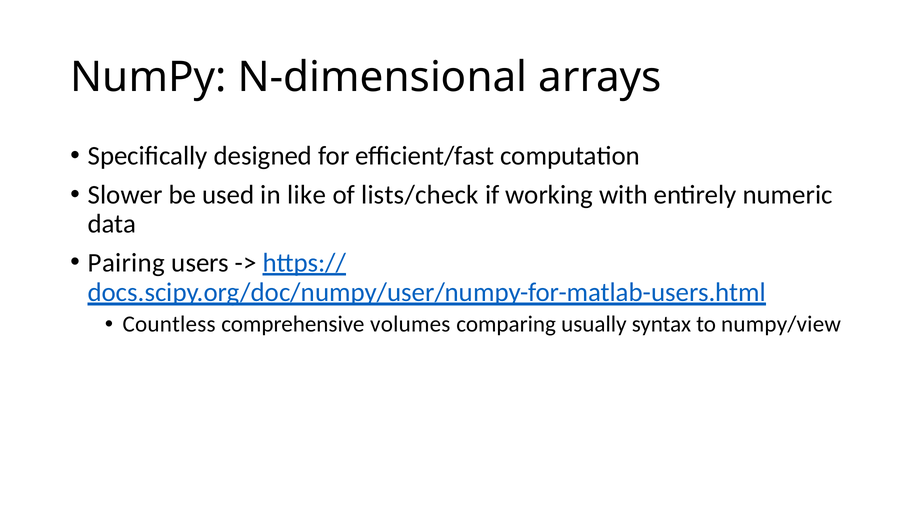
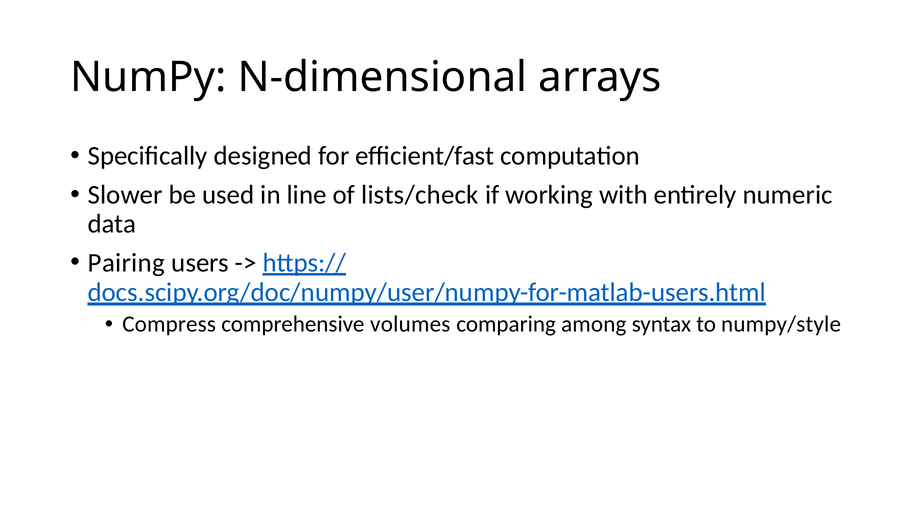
like: like -> line (307, 195)
Countless: Countless -> Compress (169, 324)
usually: usually -> among (594, 324)
numpy/view: numpy/view -> numpy/style (781, 324)
